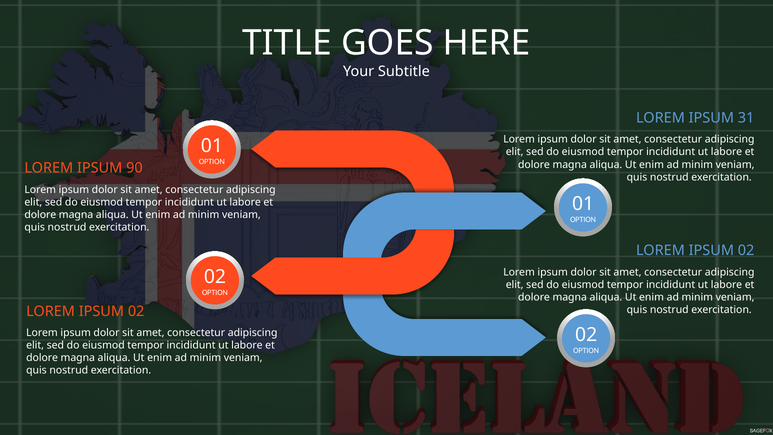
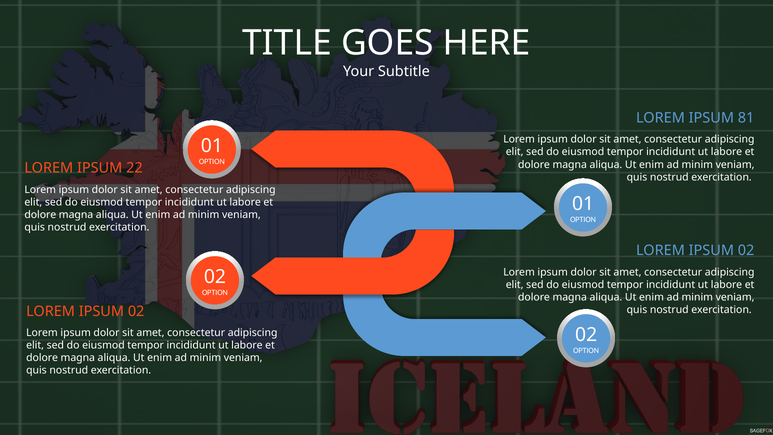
31: 31 -> 81 (746, 118)
90: 90 -> 22 (134, 168)
